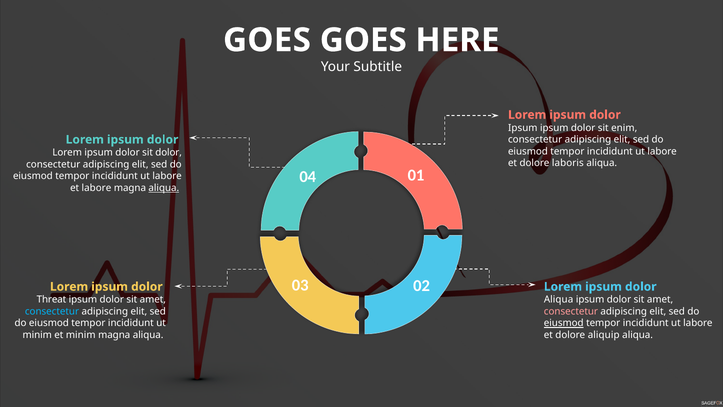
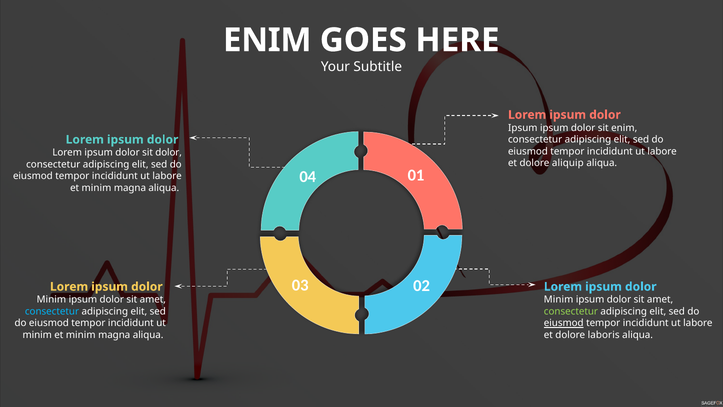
GOES: GOES -> ENIM (267, 40)
laboris: laboris -> aliquip (568, 163)
labore: labore -> minim (96, 188)
aliqua underline: present -> none (164, 188)
Threat: Threat -> Minim (51, 299)
Aliqua: Aliqua -> Minim (559, 299)
consectetur colour: pink -> light green (571, 311)
aliquip: aliquip -> laboris (604, 335)
